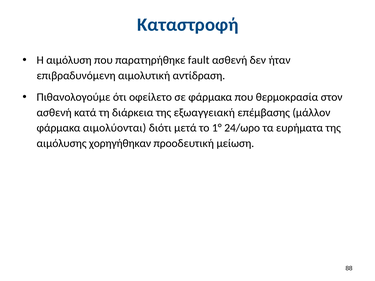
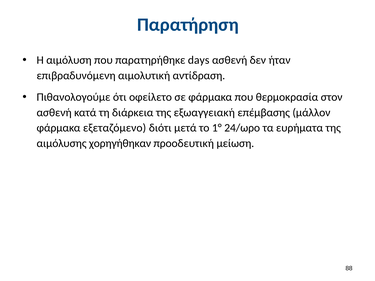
Καταστροφή: Καταστροφή -> Παρατήρηση (188, 25)
fault: fault -> days (199, 60)
αιμολύονται: αιμολύονται -> εξεταζόμενο (115, 128)
